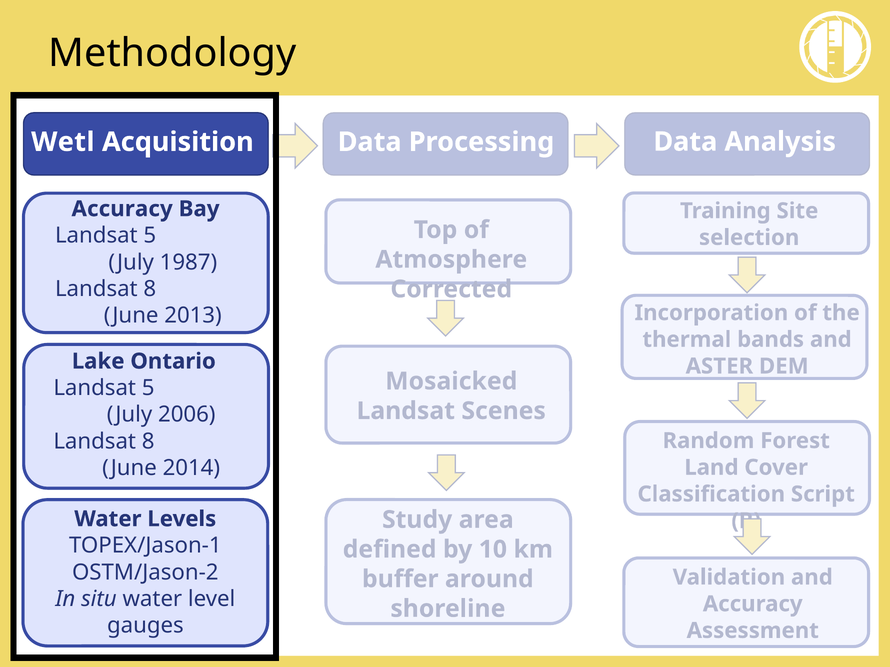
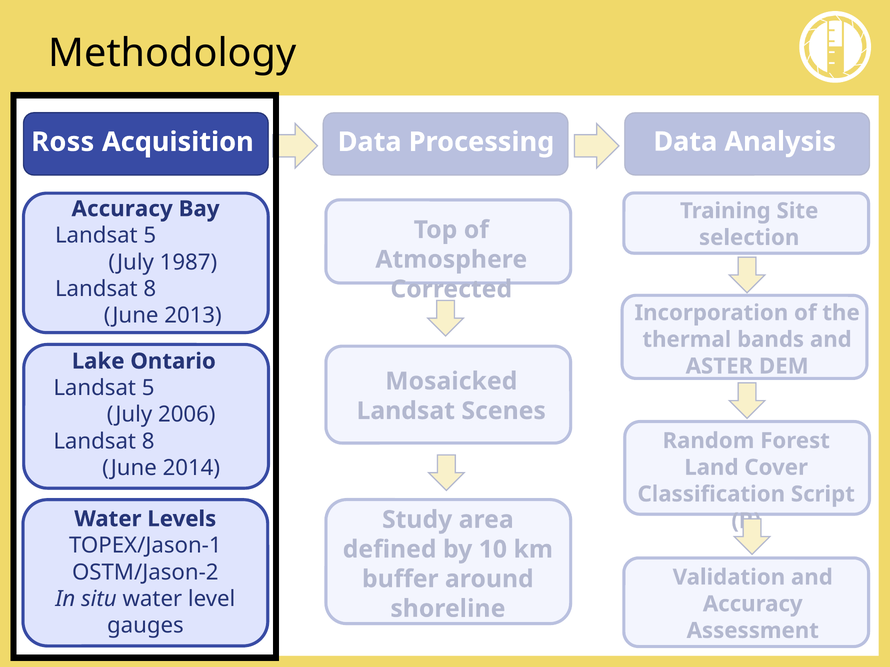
Wetl: Wetl -> Ross (63, 142)
